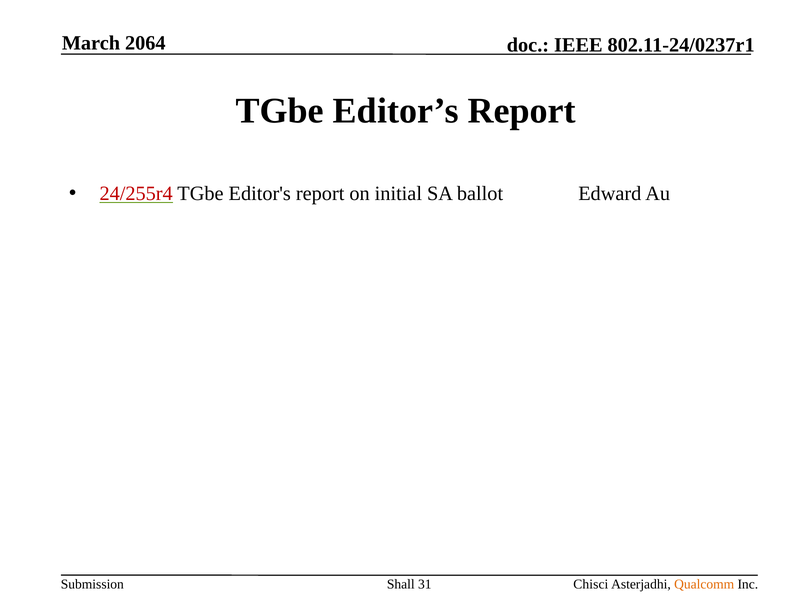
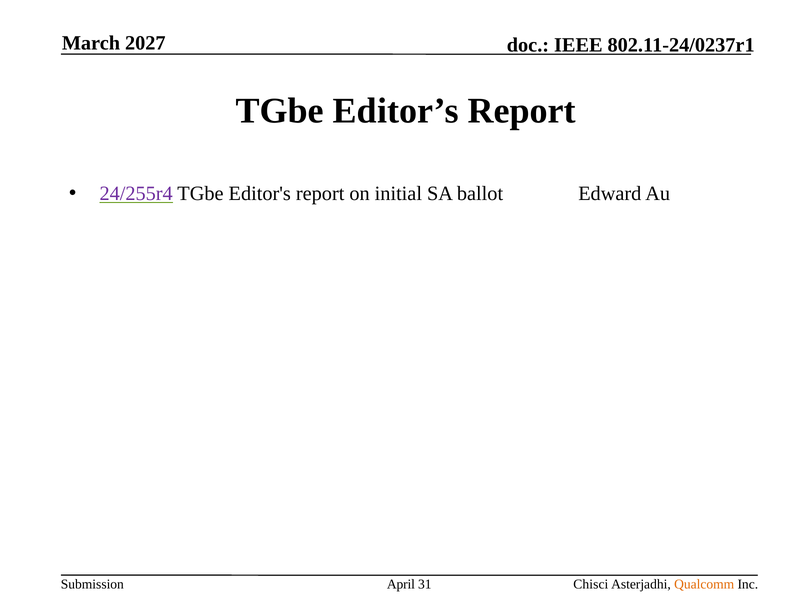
2064: 2064 -> 2027 (145, 43)
24/255r4 colour: red -> purple (136, 194)
Shall: Shall -> April (401, 584)
